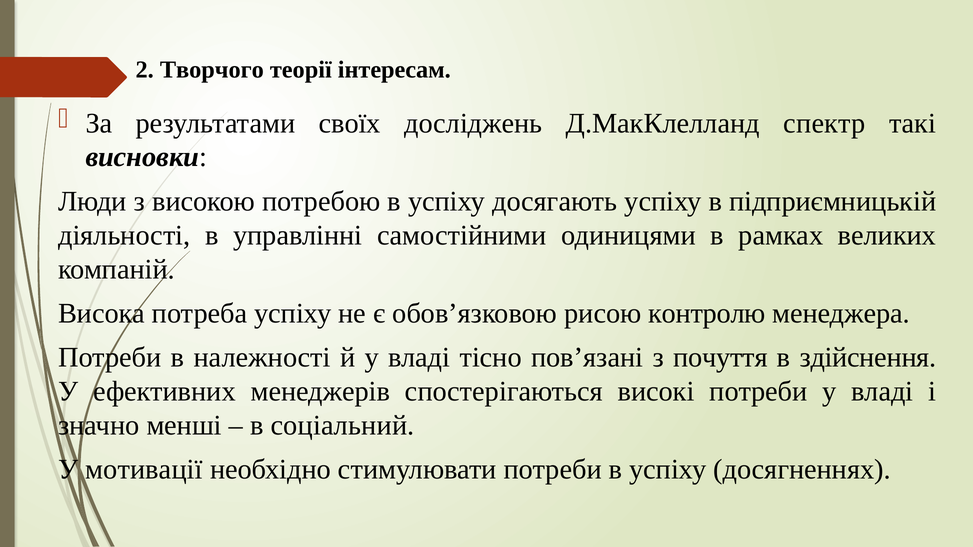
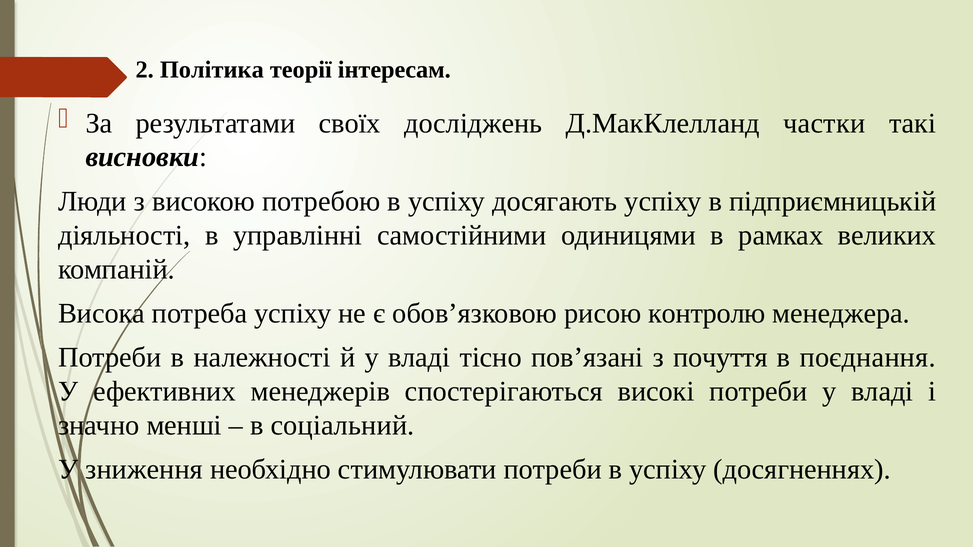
Творчого: Творчого -> Політика (212, 70)
спектр: спектр -> частки (824, 123)
здійснення: здійснення -> поєднання (868, 358)
мотивації: мотивації -> зниження (144, 470)
